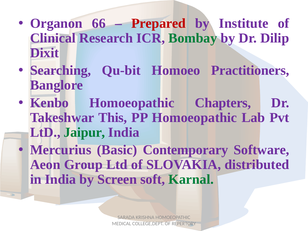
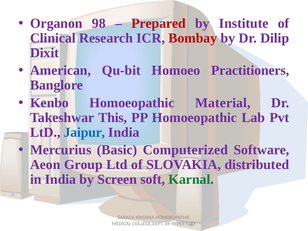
66: 66 -> 98 (99, 23)
Bombay colour: green -> red (193, 38)
Searching: Searching -> American (61, 70)
Chapters: Chapters -> Material (223, 103)
Jaipur colour: green -> blue (84, 132)
Contemporary: Contemporary -> Computerized (185, 150)
